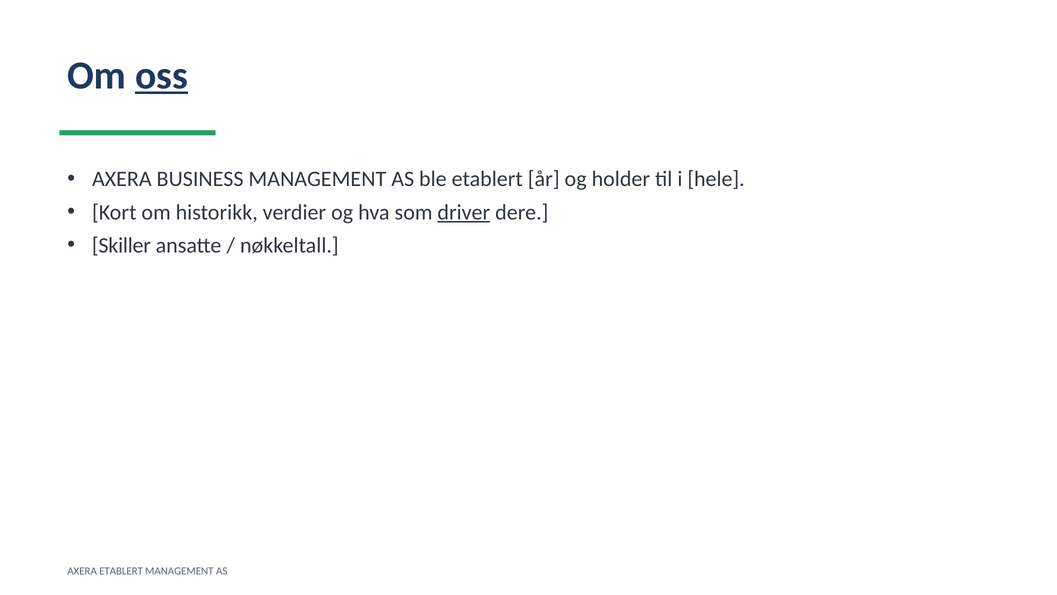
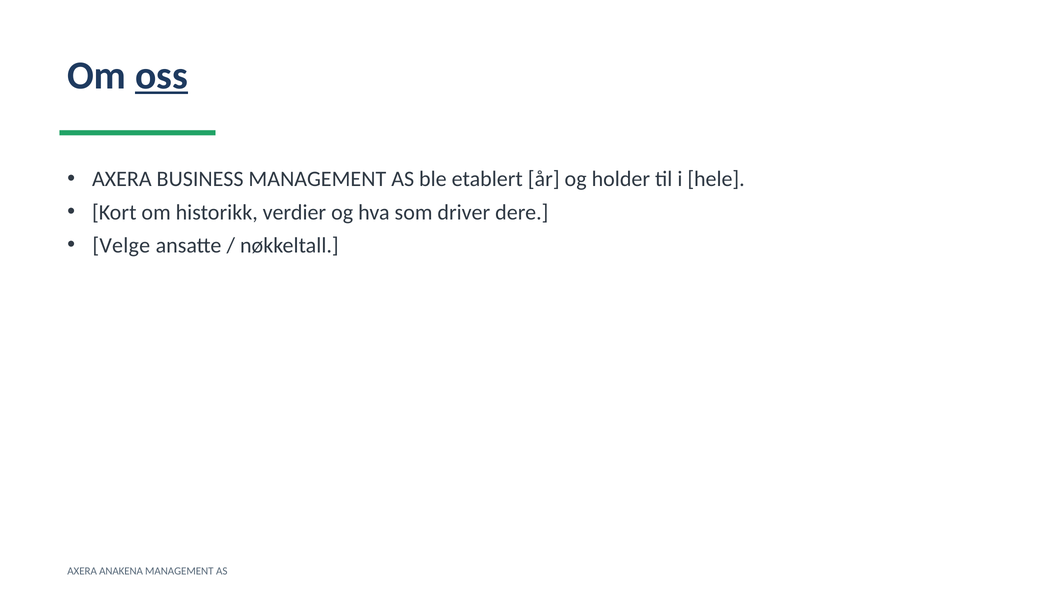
driver underline: present -> none (464, 212)
Skiller: Skiller -> Velge (121, 245)
AXERA ETABLERT: ETABLERT -> ANAKENA (121, 570)
